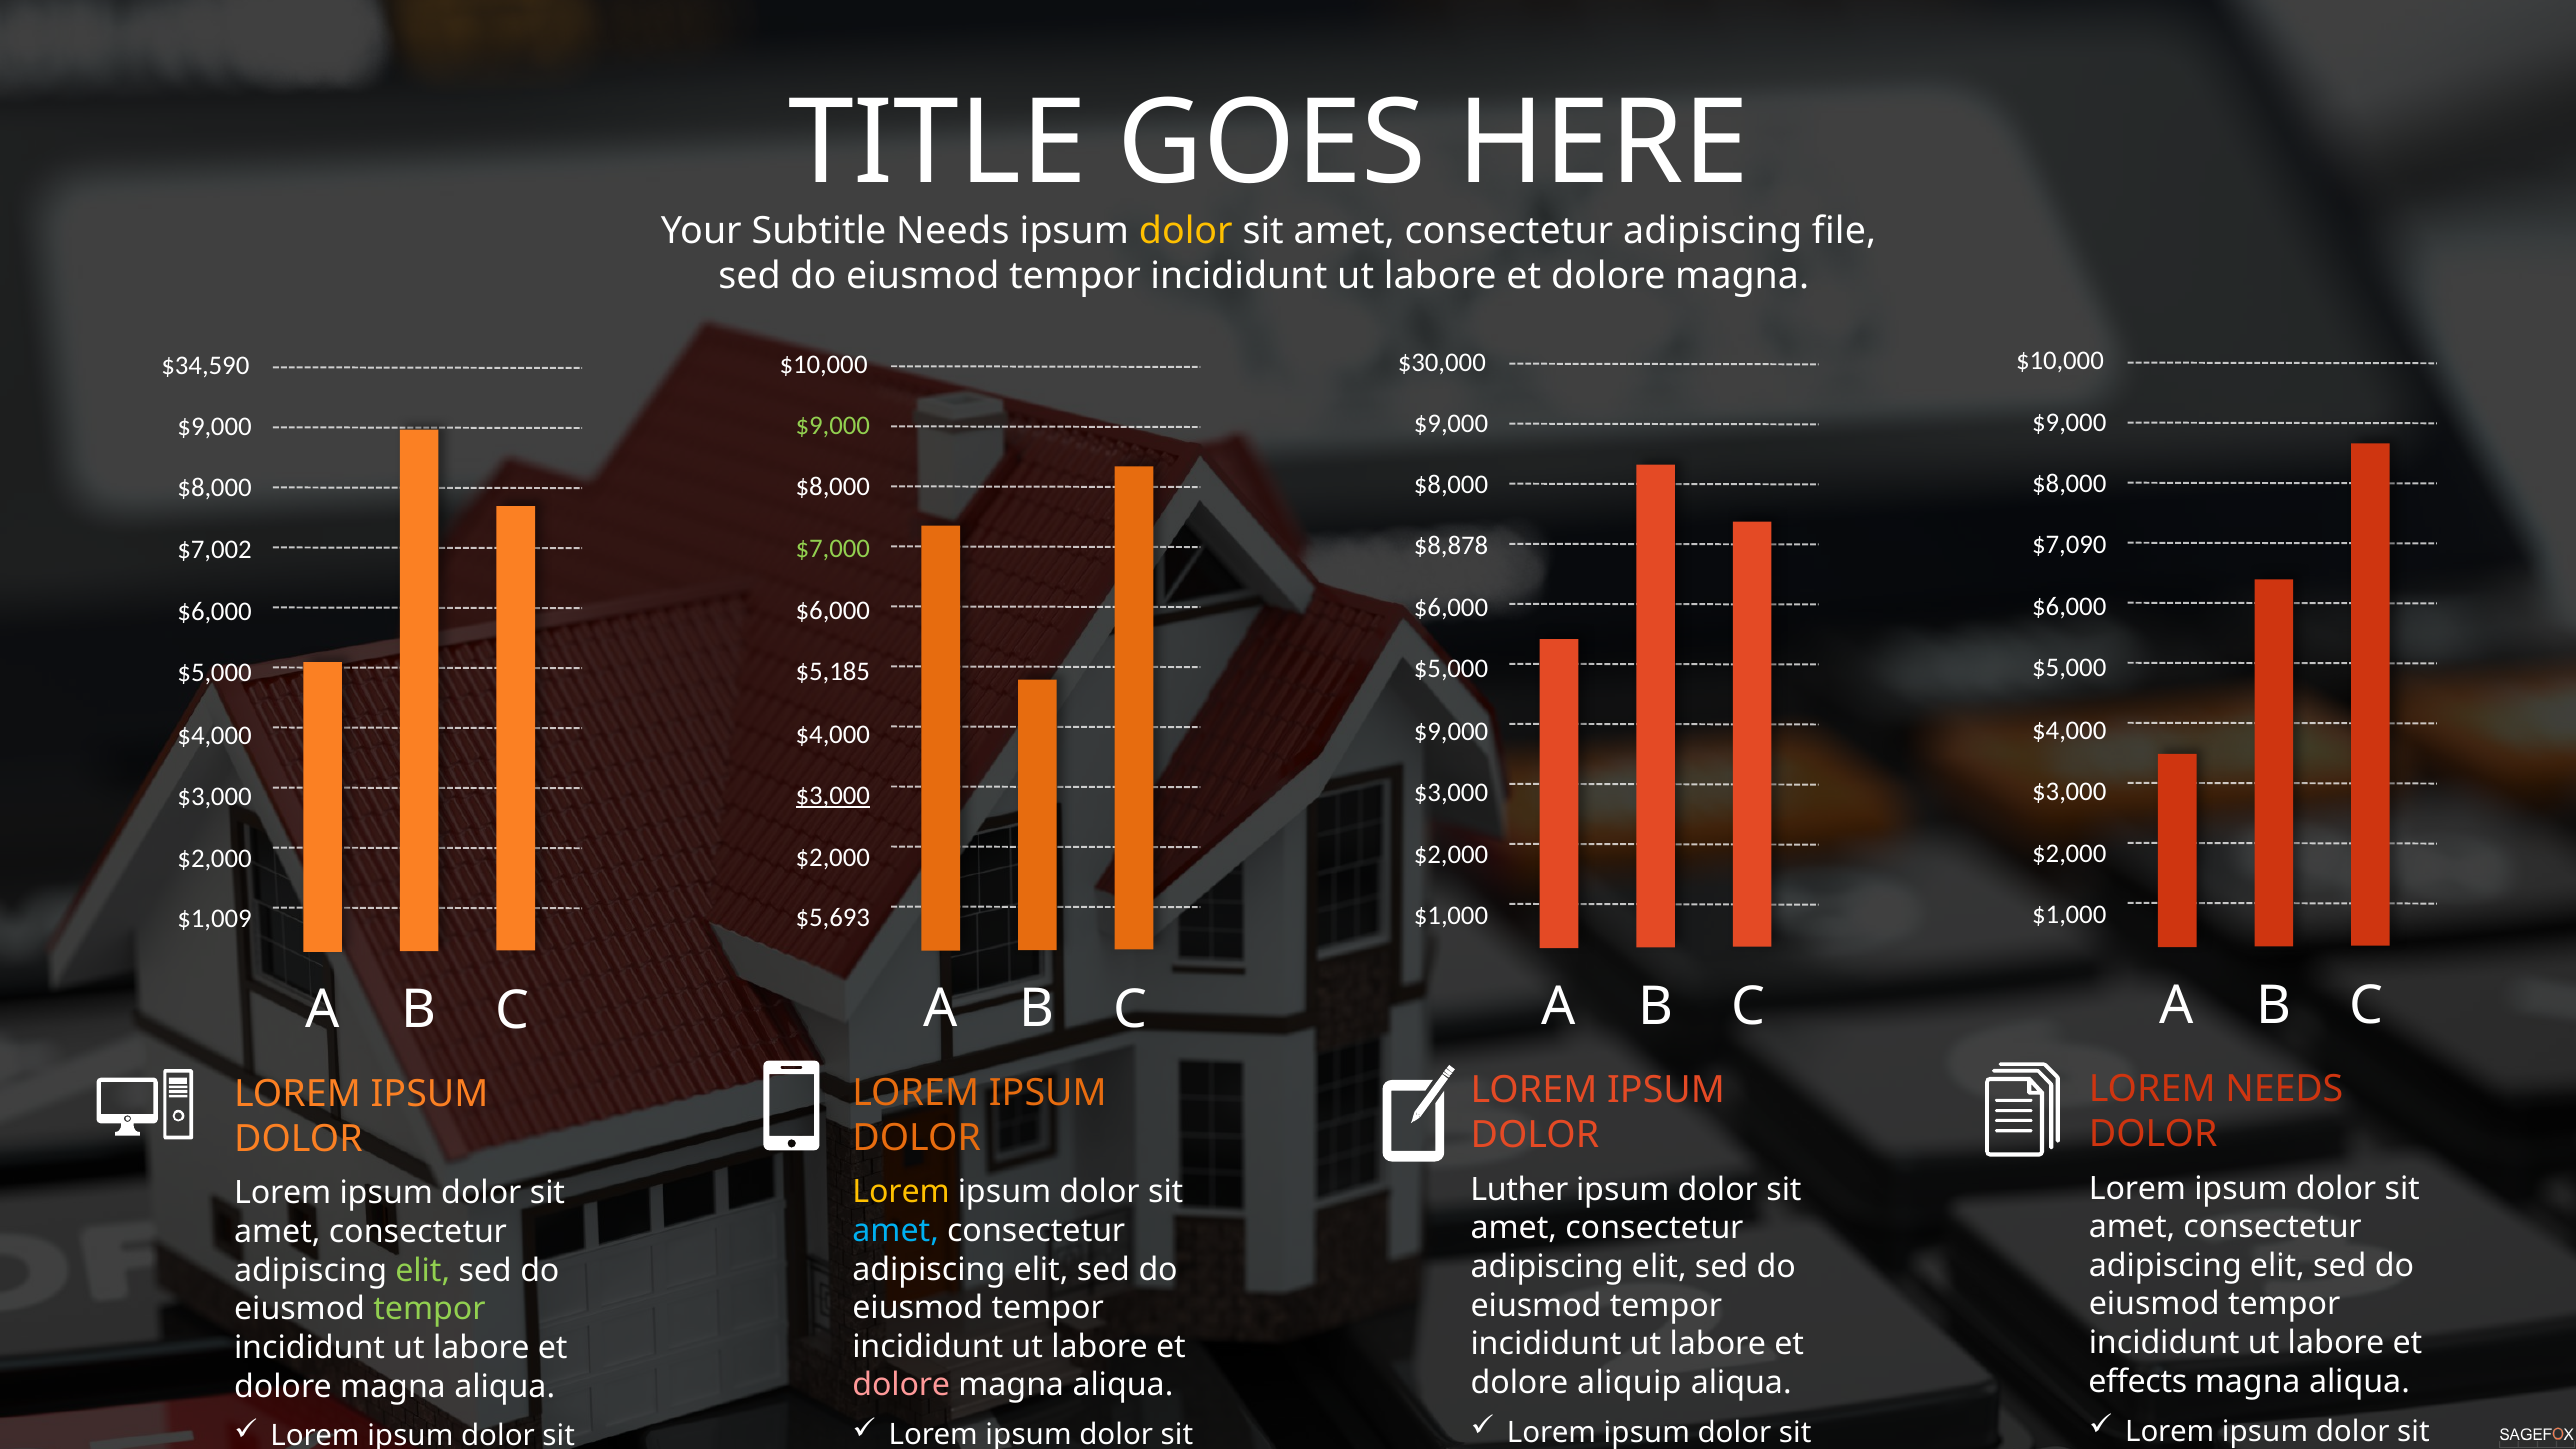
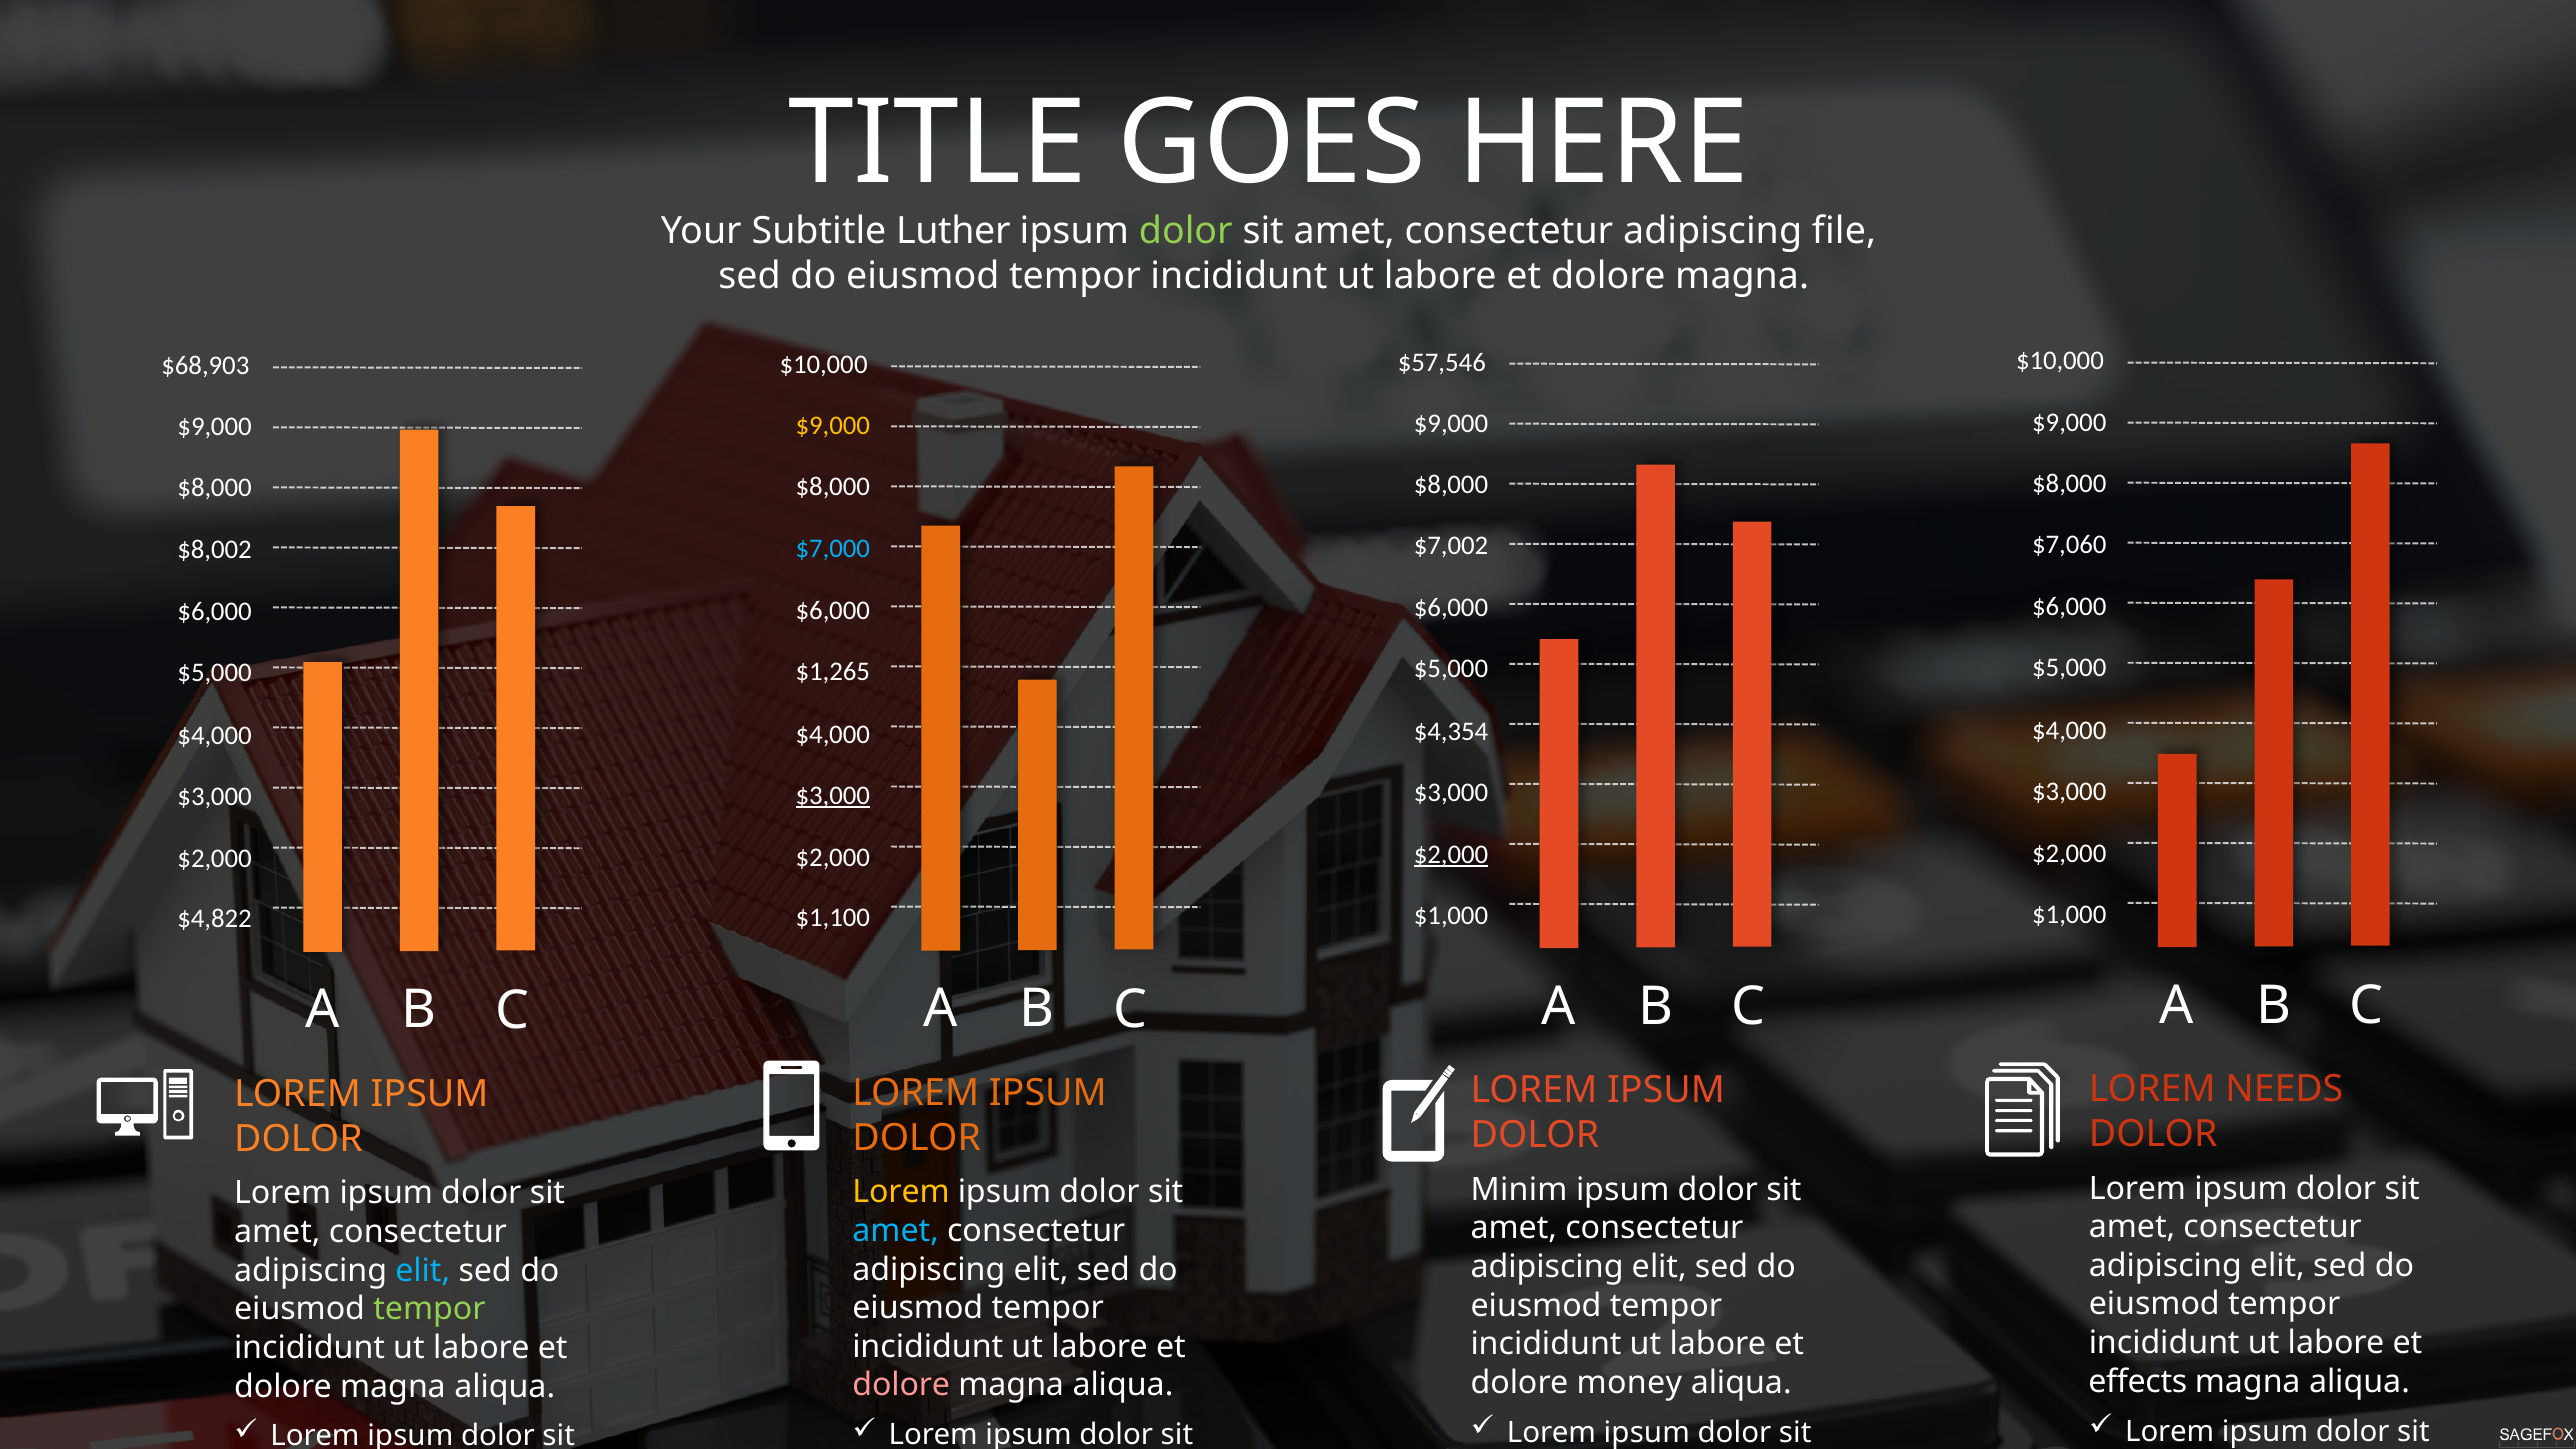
Subtitle Needs: Needs -> Luther (953, 231)
dolor colour: yellow -> light green (1186, 231)
$30,000: $30,000 -> $57,546 (1442, 362)
$34,590: $34,590 -> $68,903 (205, 366)
$9,000 colour: light green -> yellow (833, 426)
$7,090: $7,090 -> $7,060 (2069, 544)
$8,878: $8,878 -> $7,002 (1451, 546)
$7,000 colour: light green -> light blue (833, 548)
$7,002: $7,002 -> $8,002 (215, 549)
$5,185: $5,185 -> $1,265 (833, 672)
$9,000: $9,000 -> $4,354 (1451, 732)
$2,000 underline: none -> present (1451, 855)
$5,693: $5,693 -> $1,100 (833, 918)
$1,009: $1,009 -> $4,822 (215, 919)
Luther: Luther -> Minim (1519, 1189)
elit colour: light green -> light blue (423, 1270)
aliquip: aliquip -> money (1629, 1383)
